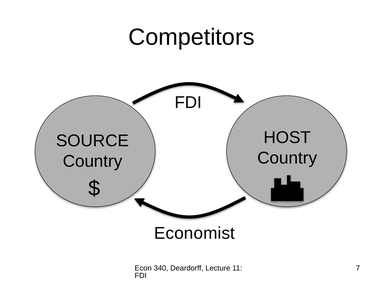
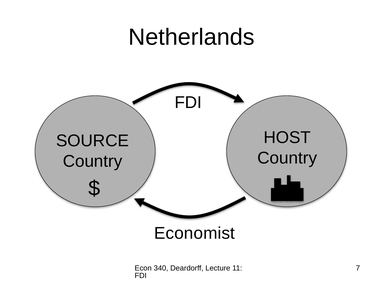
Competitors: Competitors -> Netherlands (191, 37)
